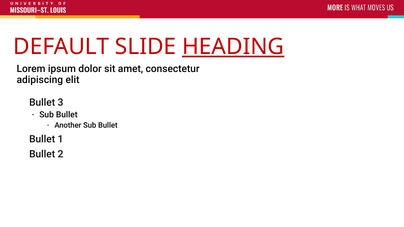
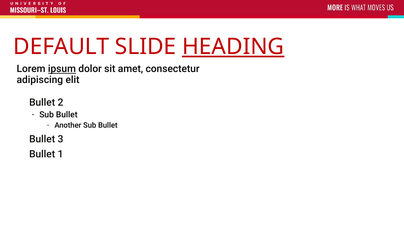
ipsum underline: none -> present (62, 69)
3: 3 -> 2 (60, 103)
1: 1 -> 3 (60, 139)
2: 2 -> 1 (60, 154)
